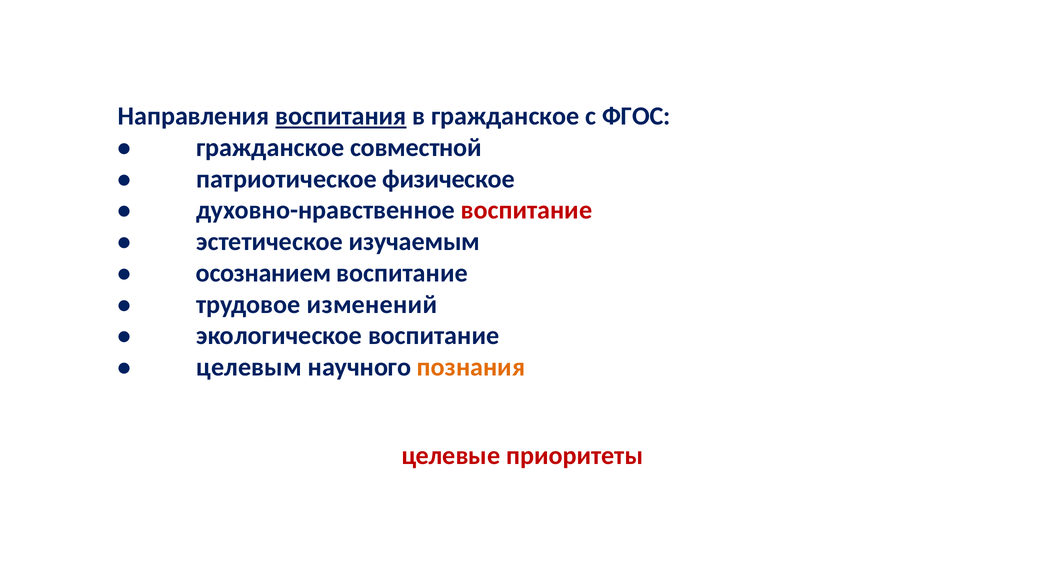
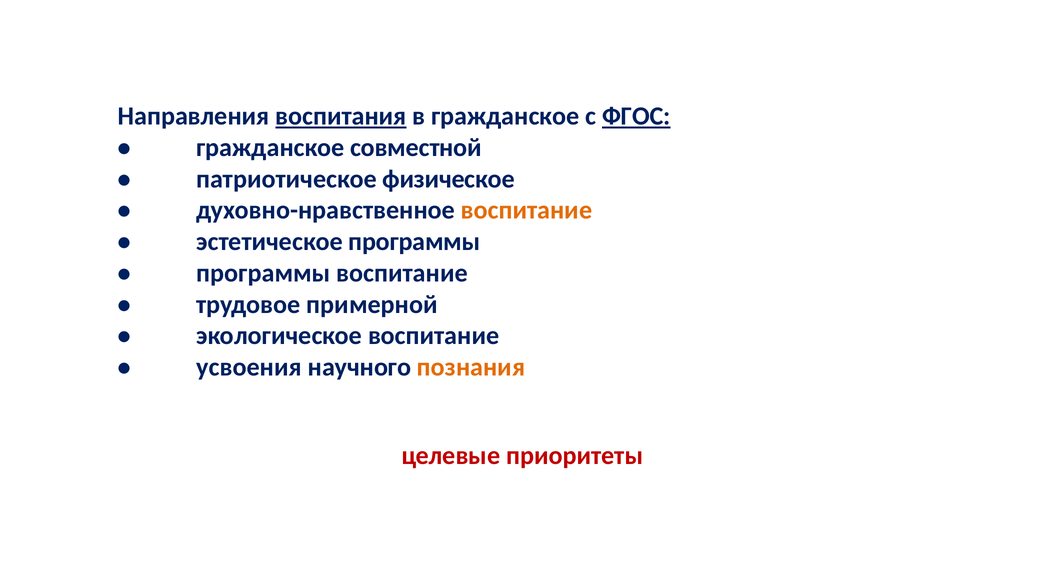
ФГОС underline: none -> present (636, 116)
воспитание colour: red -> orange (526, 210)
эстетическое изучаемым: изучаемым -> программы (414, 242)
осознанием: осознанием -> программы (263, 273)
изменений: изменений -> примерной (372, 304)
целевым: целевым -> усвоения (249, 367)
